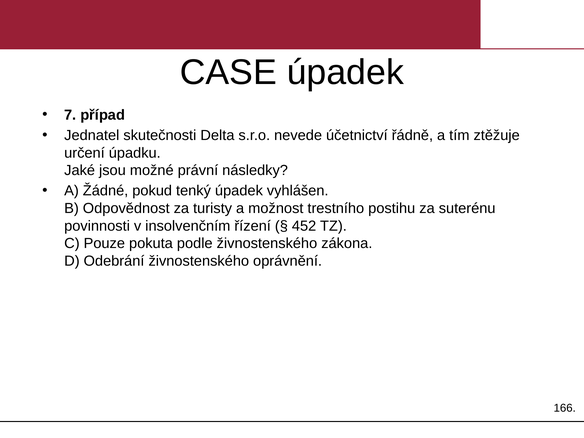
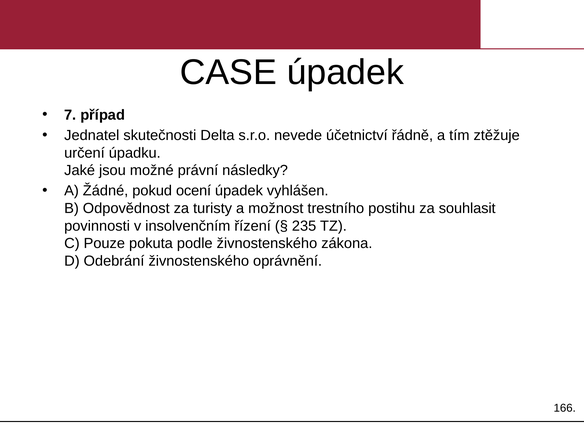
tenký: tenký -> ocení (194, 191)
suterénu: suterénu -> souhlasit (467, 208)
452: 452 -> 235 (304, 226)
